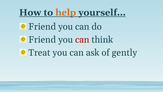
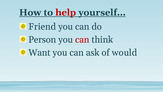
help colour: orange -> red (66, 12)
Friend: Friend -> Person (42, 39)
Treat: Treat -> Want (39, 52)
gently: gently -> would (124, 52)
